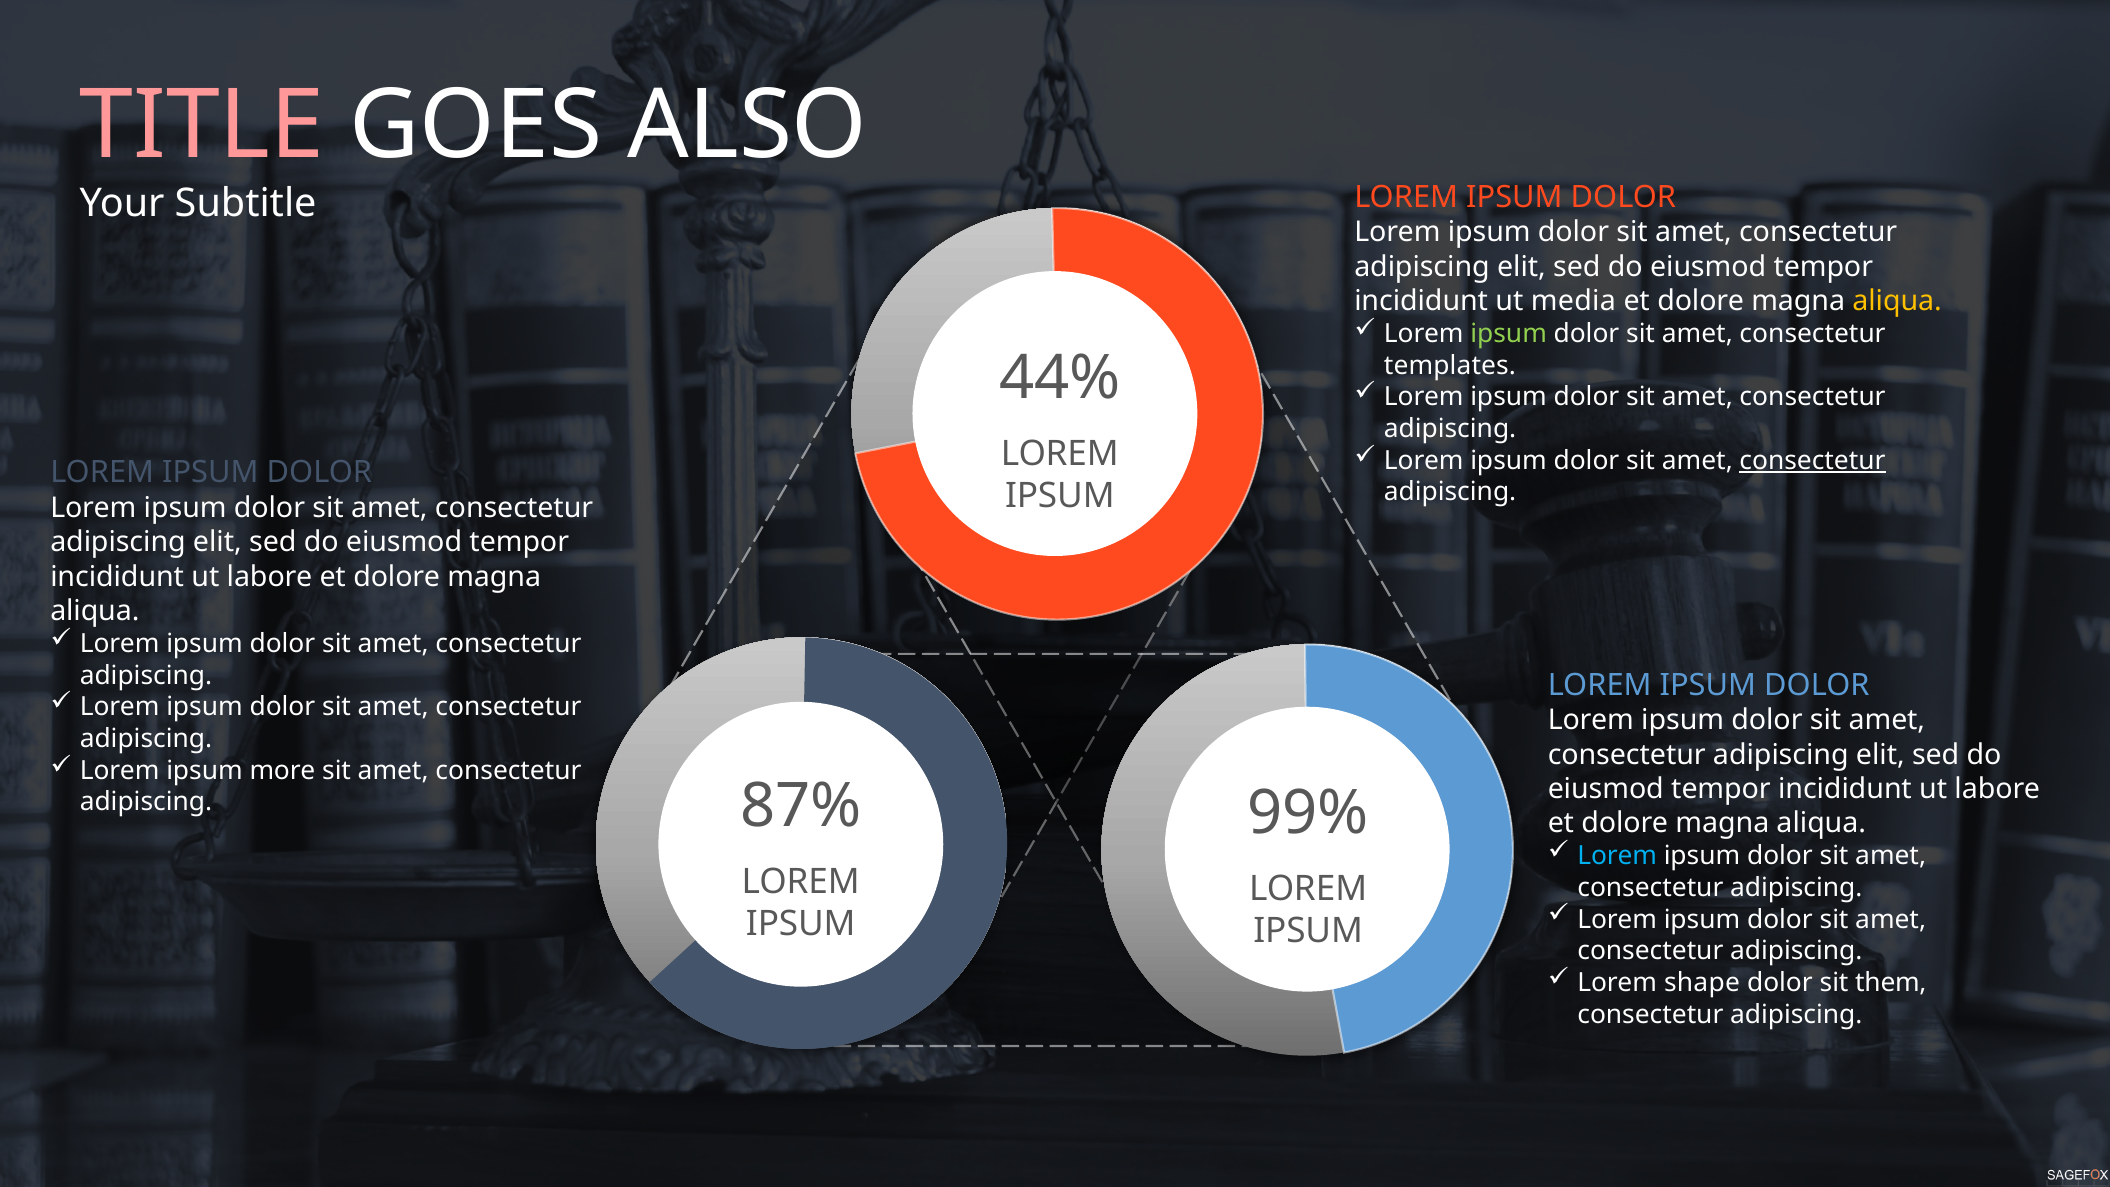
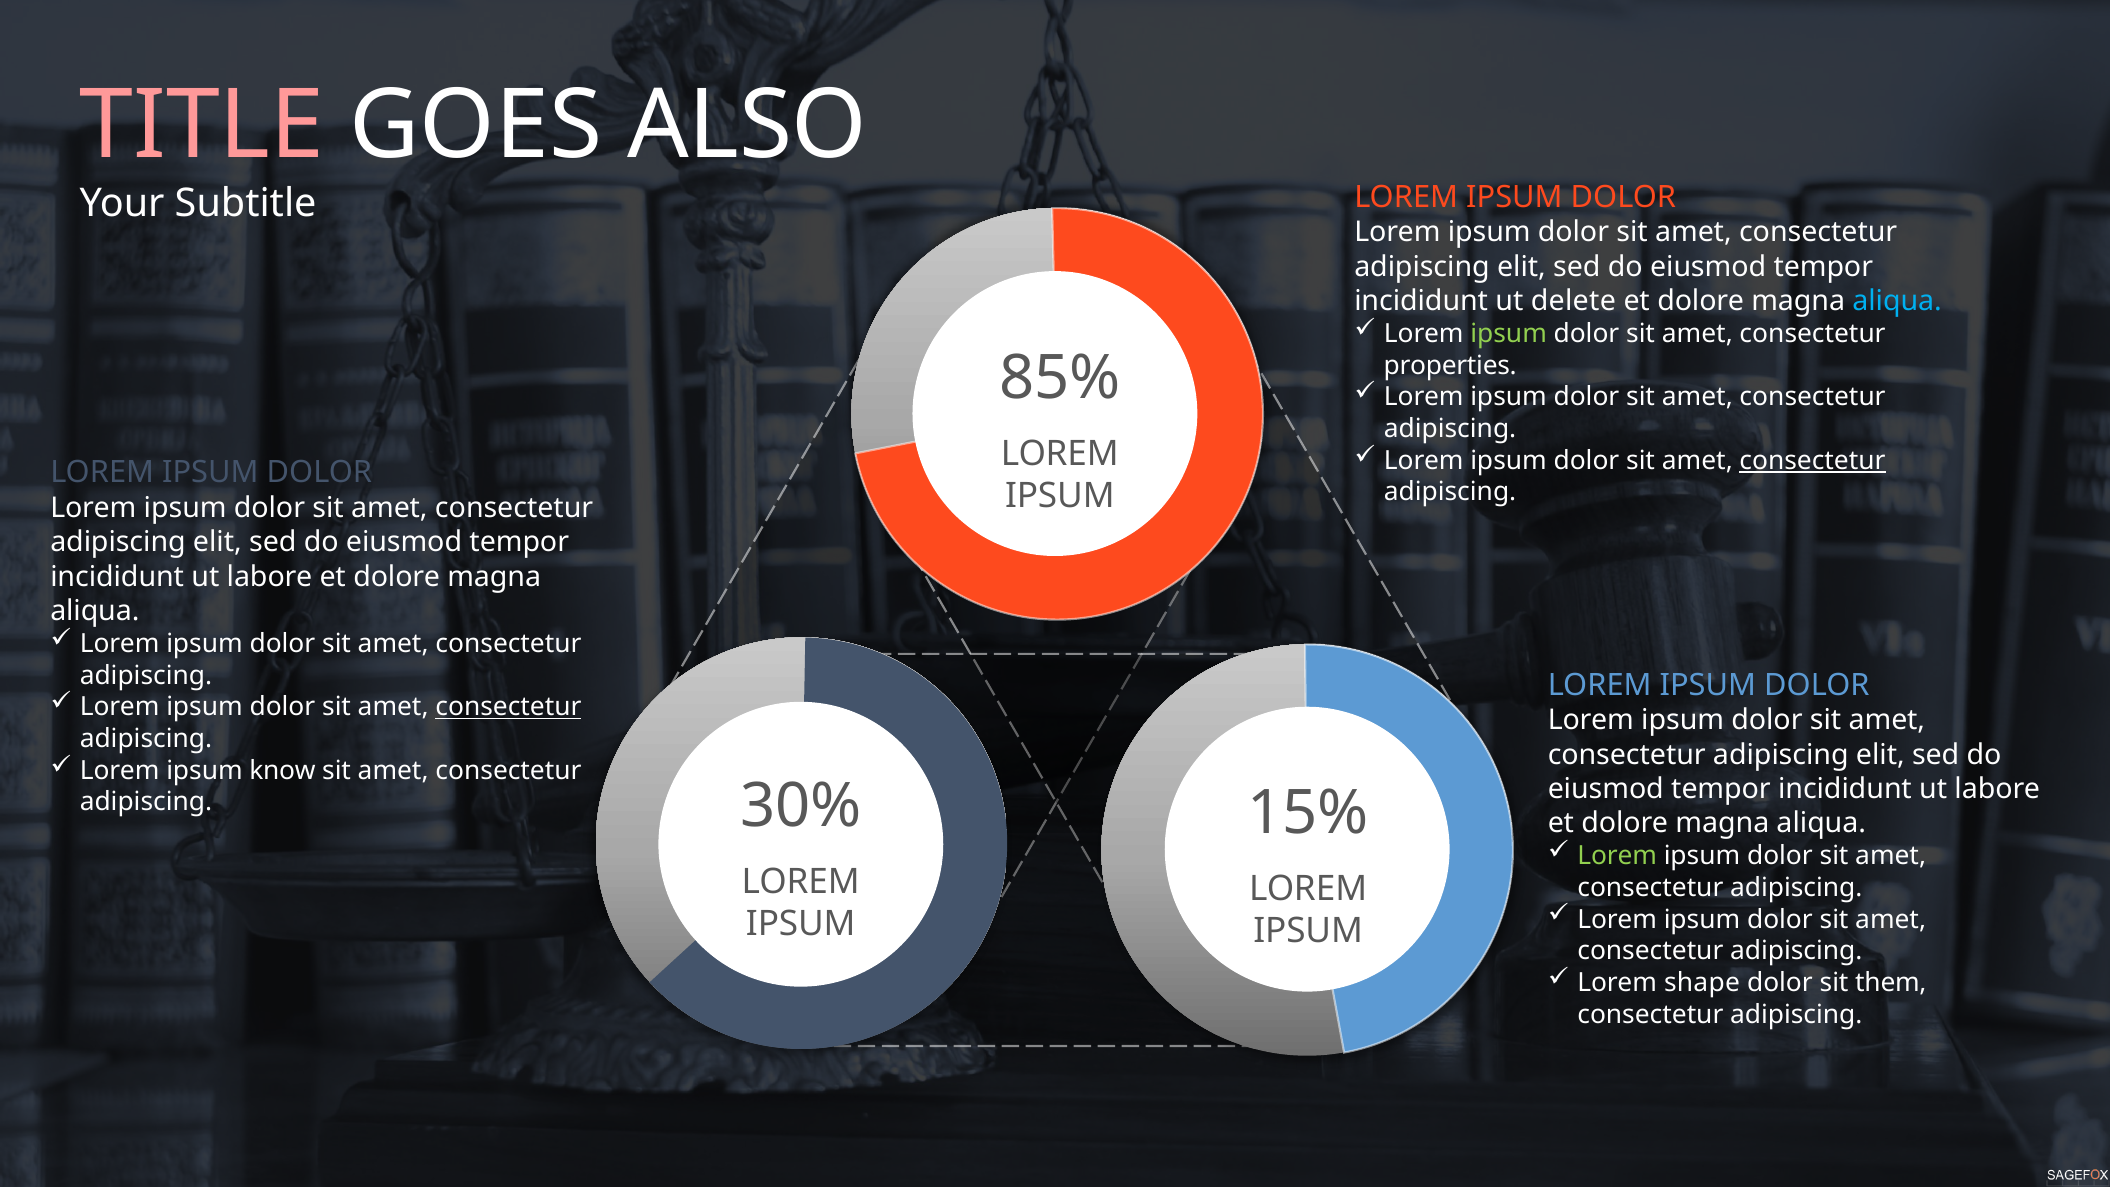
media: media -> delete (1573, 301)
aliqua colour: yellow -> light blue (1897, 301)
templates: templates -> properties (1450, 366)
44%: 44% -> 85% (1060, 378)
consectetur underline: none -> present (508, 707)
more: more -> know (282, 770)
87%: 87% -> 30% (801, 806)
99%: 99% -> 15% (1308, 813)
Lorem colour: light blue -> light green (1617, 856)
